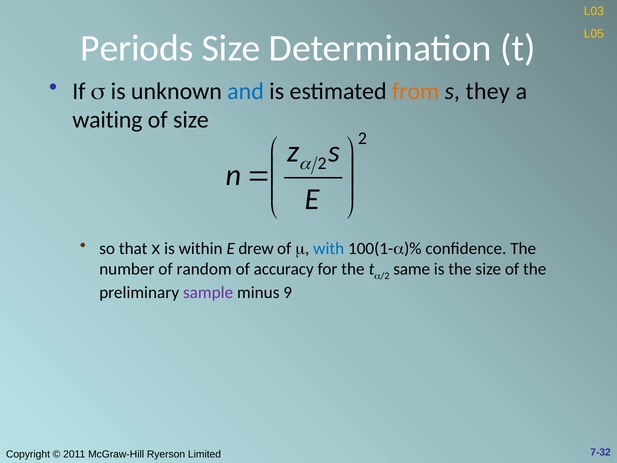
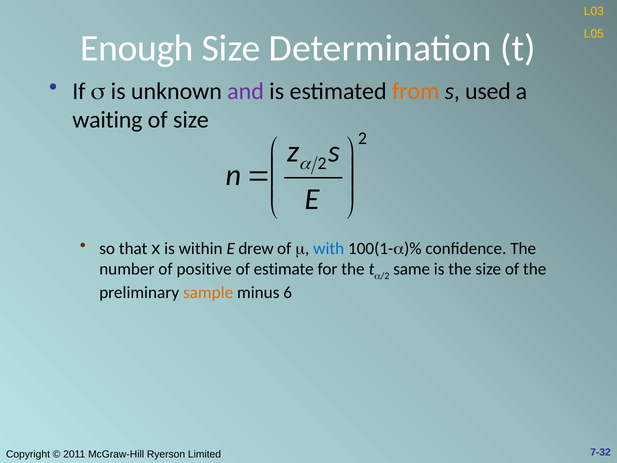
Periods: Periods -> Enough (137, 48)
and colour: blue -> purple (246, 91)
they: they -> used (488, 91)
random: random -> positive (204, 269)
accuracy: accuracy -> estimate (284, 269)
sample colour: purple -> orange (208, 292)
9: 9 -> 6 (288, 292)
